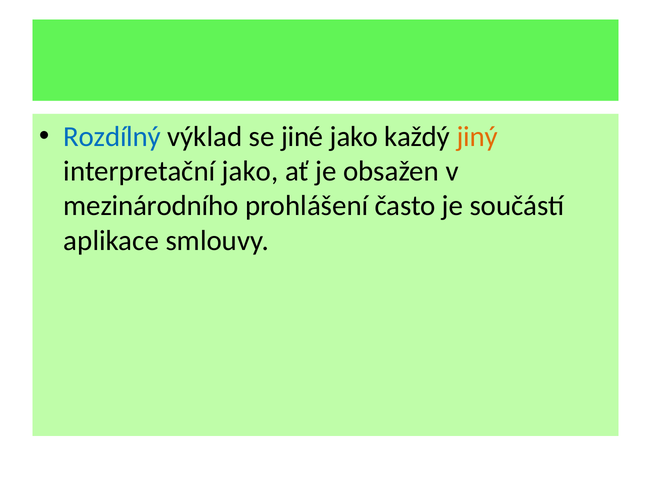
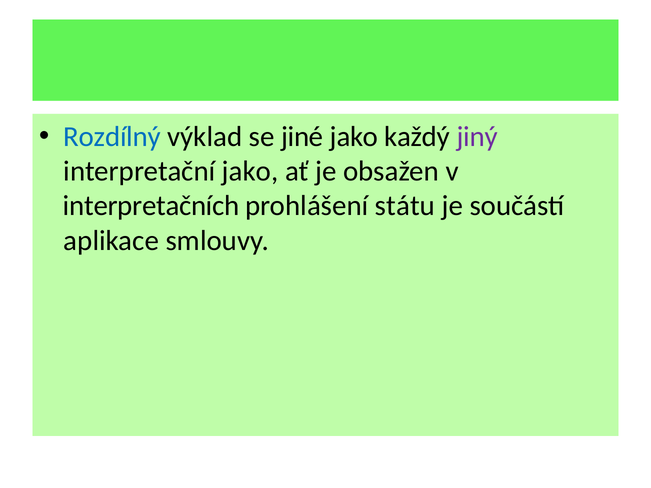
jiný colour: orange -> purple (477, 137)
mezinárodního: mezinárodního -> interpretačních (151, 206)
často: často -> státu (405, 206)
